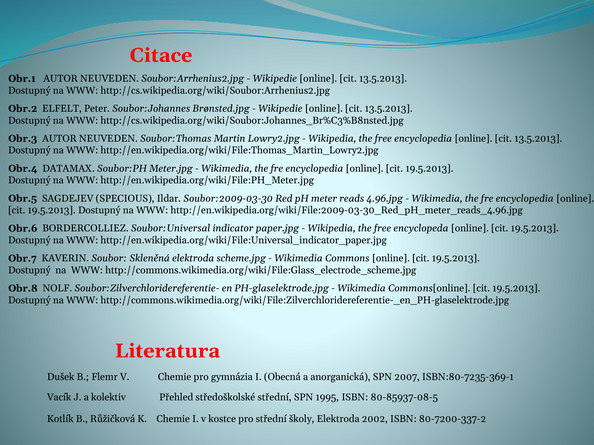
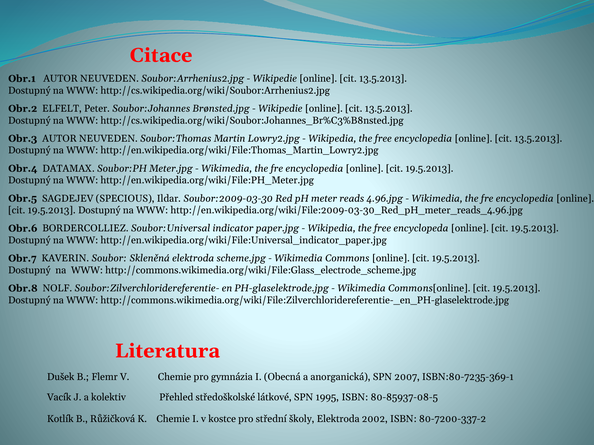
středoškolské střední: střední -> látkové (275, 398)
